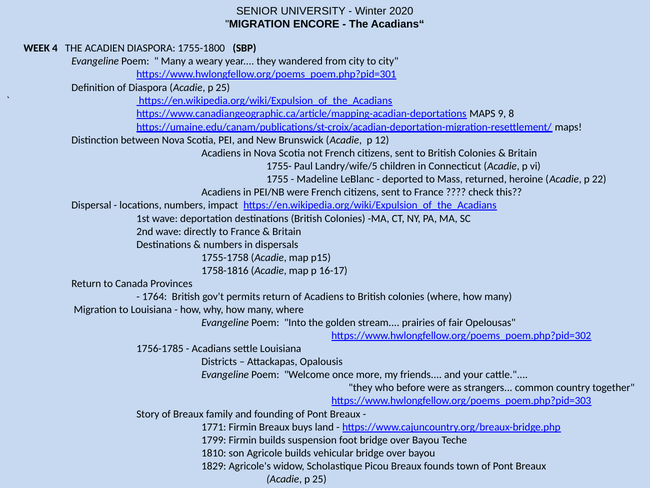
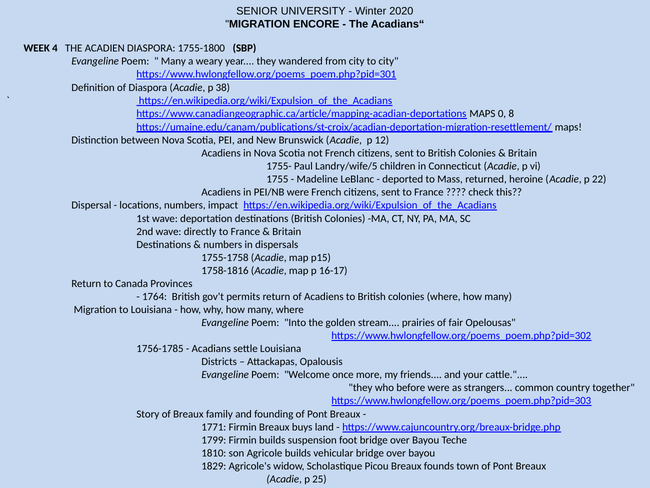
Diaspora Acadie p 25: 25 -> 38 (223, 87)
9: 9 -> 0 (502, 114)
